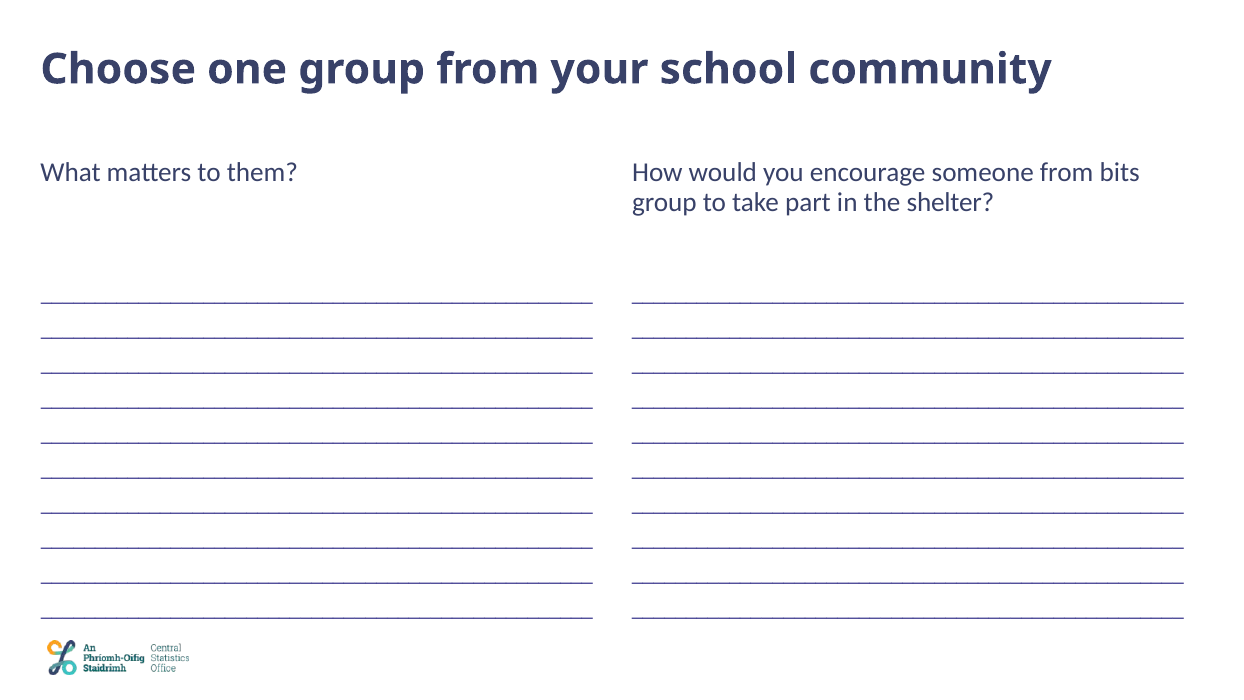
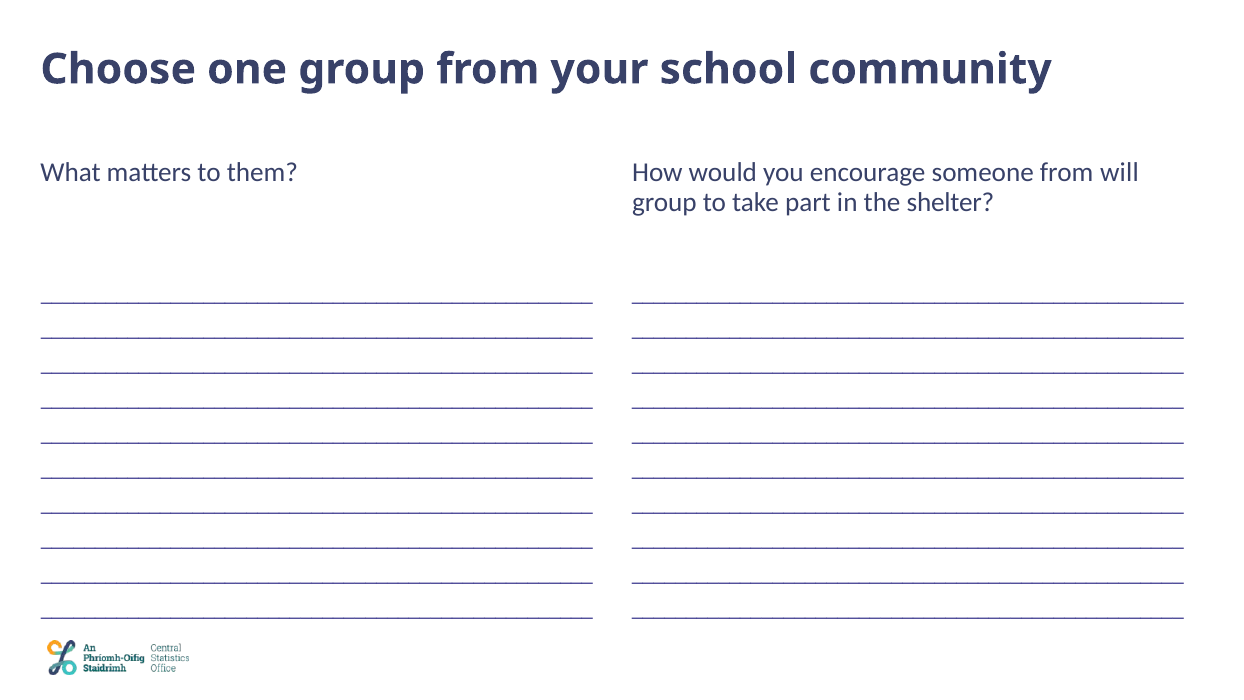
bits: bits -> will (1119, 173)
